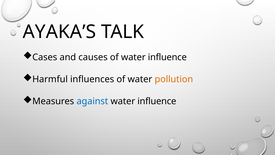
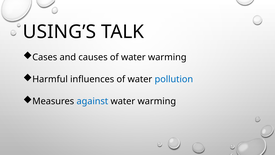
AYAKA’S: AYAKA’S -> USING’S (59, 32)
of water influence: influence -> warming (167, 57)
pollution colour: orange -> blue (174, 79)
influence: influence -> warming (157, 101)
